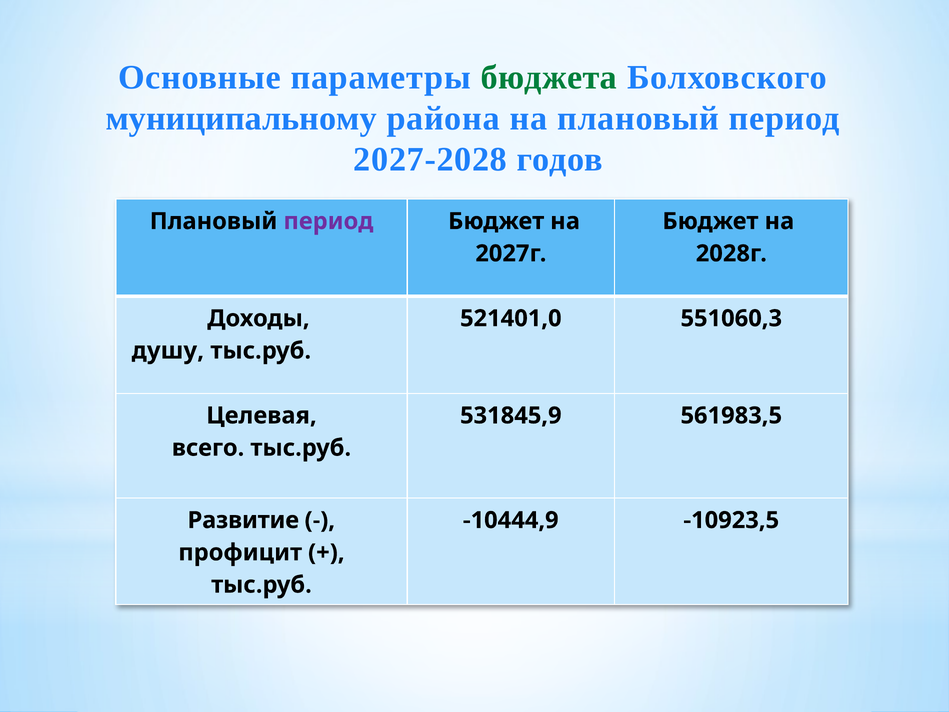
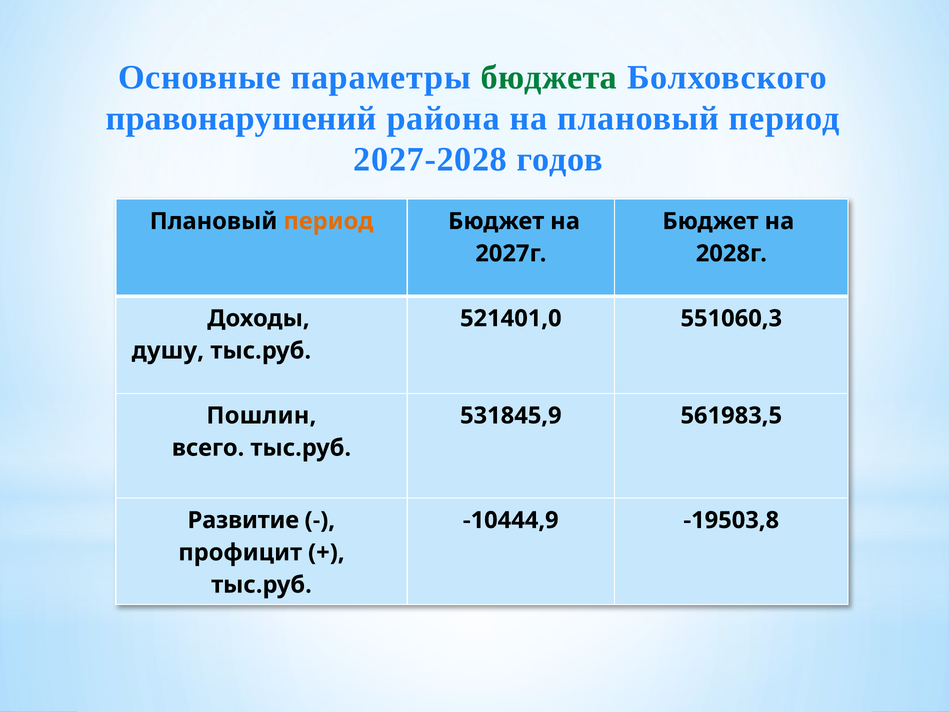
муниципальному: муниципальному -> правонарушений (241, 118)
период colour: purple -> orange (328, 221)
Целевая: Целевая -> Пошлин (261, 415)
-10923,5: -10923,5 -> -19503,8 (731, 520)
